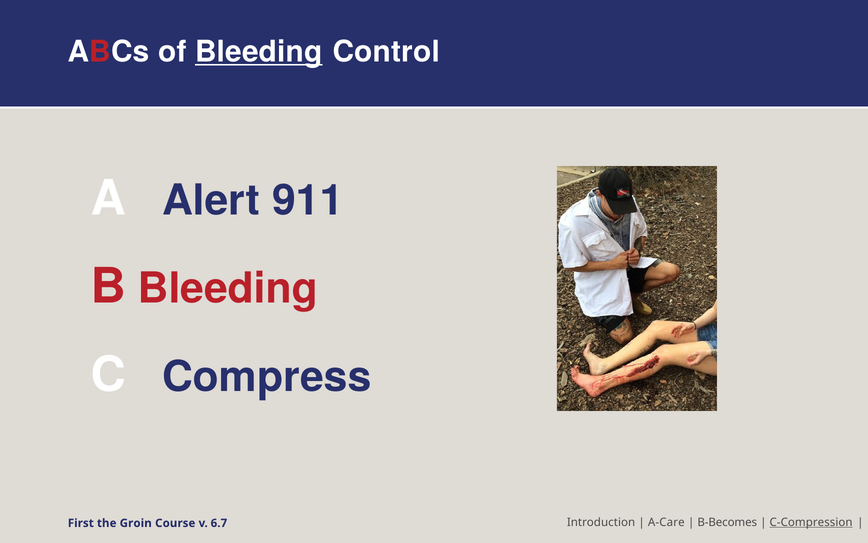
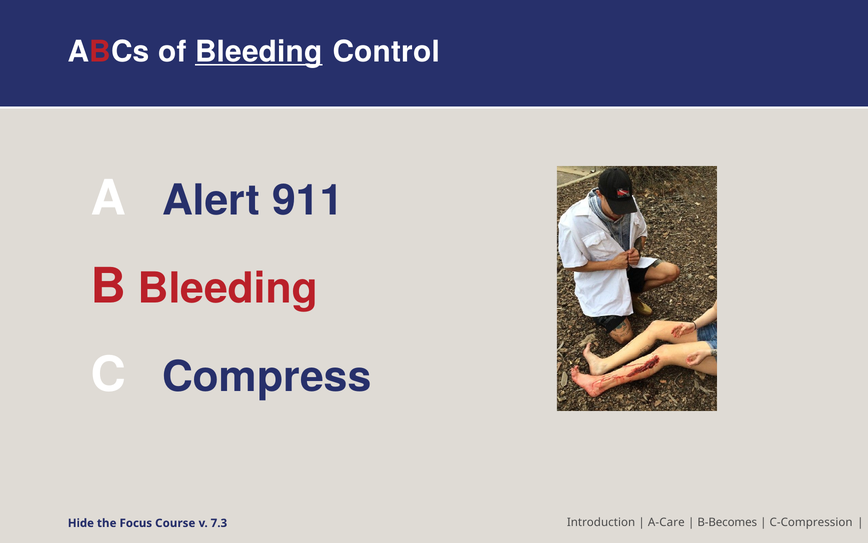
C-Compression underline: present -> none (811, 522)
First: First -> Hide (81, 523)
Groin: Groin -> Focus (136, 523)
6.7: 6.7 -> 7.3 (219, 523)
